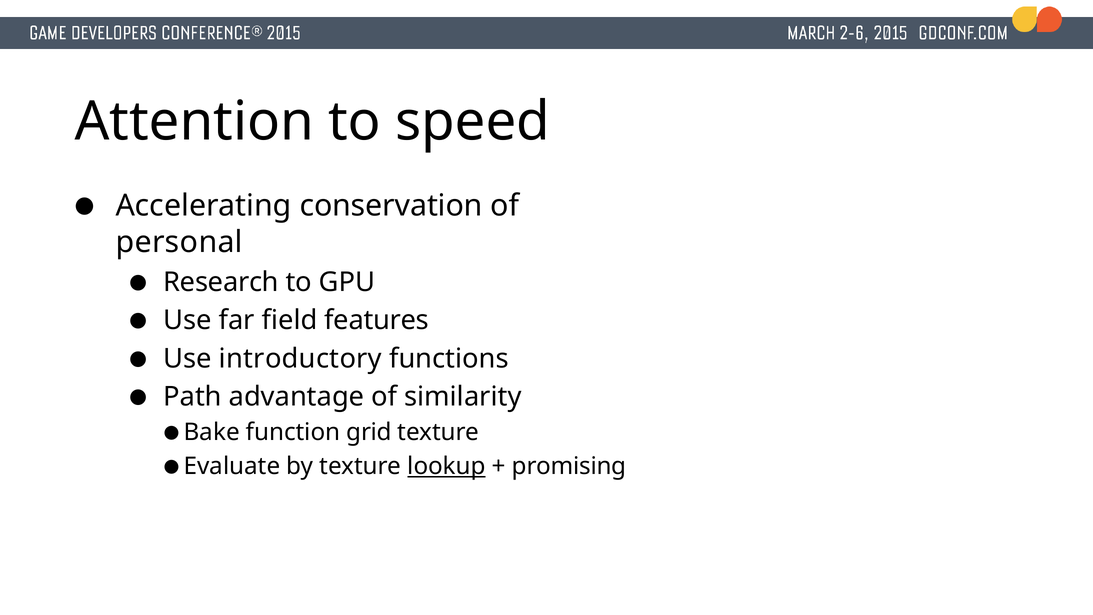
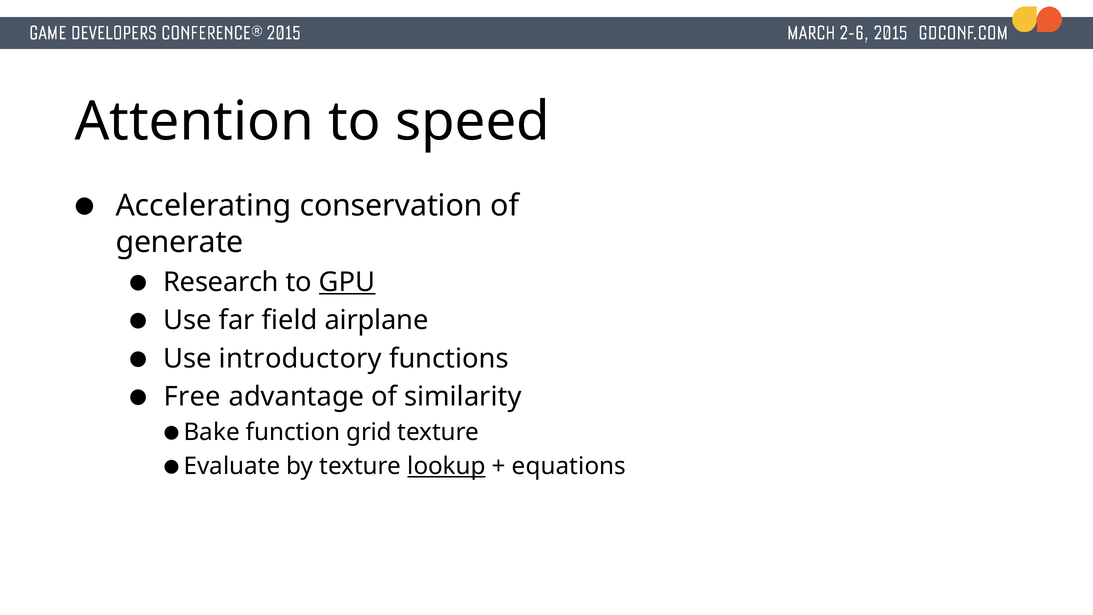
personal: personal -> generate (180, 242)
GPU underline: none -> present (347, 282)
features: features -> airplane (377, 320)
Path: Path -> Free (192, 397)
promising: promising -> equations (569, 466)
